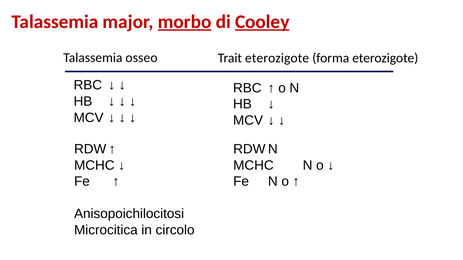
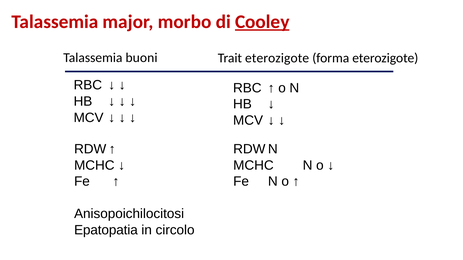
morbo underline: present -> none (185, 22)
osseo: osseo -> buoni (142, 58)
Microcitica: Microcitica -> Epatopatia (106, 230)
